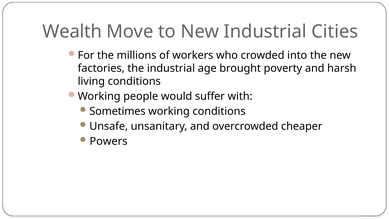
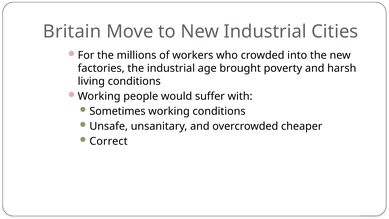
Wealth: Wealth -> Britain (72, 32)
Powers: Powers -> Correct (109, 141)
